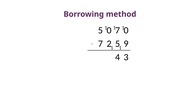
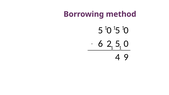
0 7: 7 -> 5 (118, 30)
7: 7 -> 6 (100, 44)
2 5 9: 9 -> 0 (126, 44)
3: 3 -> 9 (126, 57)
